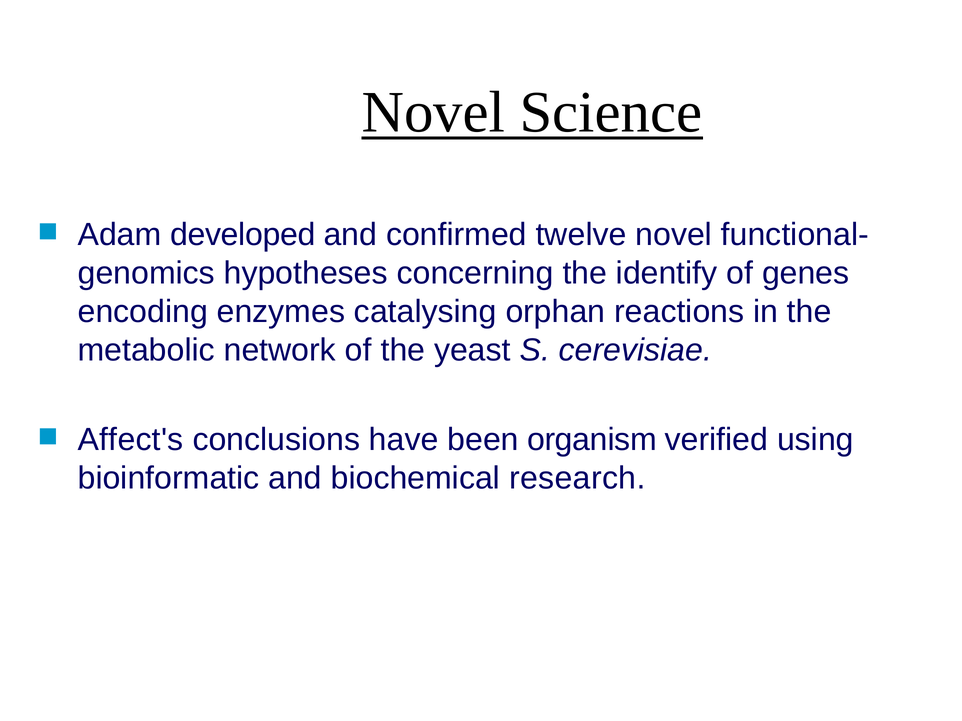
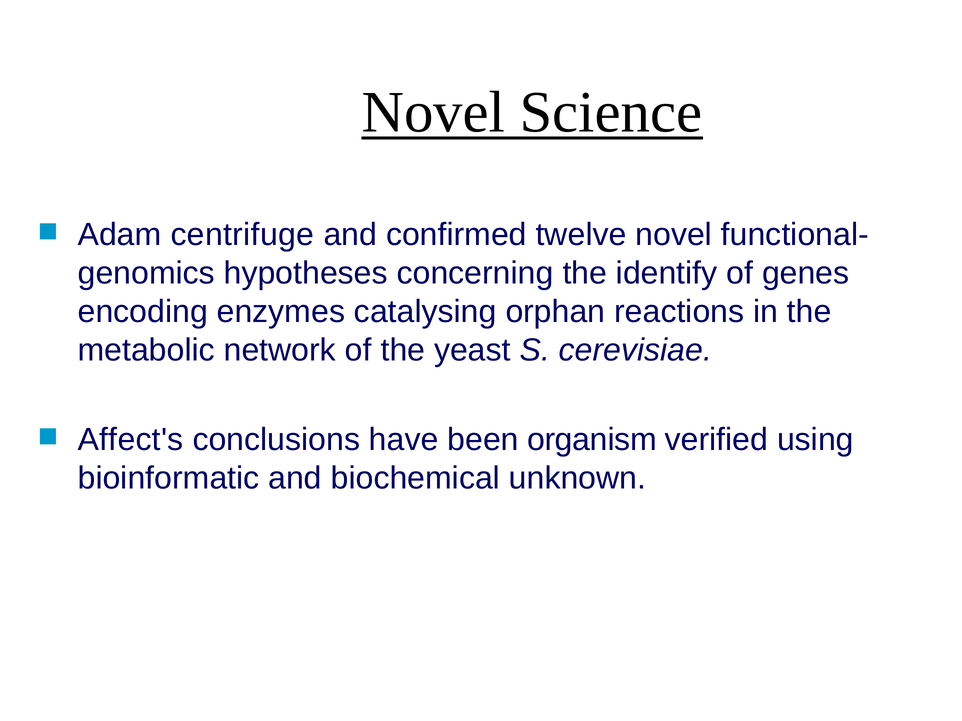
developed: developed -> centrifuge (242, 235)
research: research -> unknown (578, 478)
